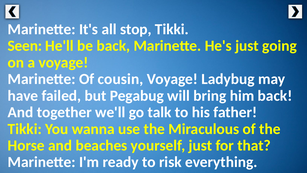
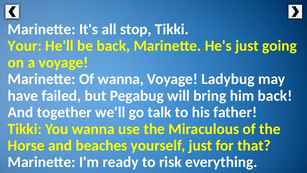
Seen: Seen -> Your (25, 46)
Of cousin: cousin -> wanna (121, 79)
